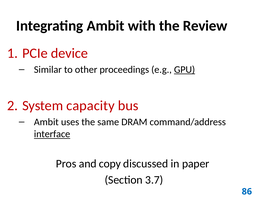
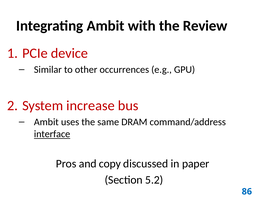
proceedings: proceedings -> occurrences (124, 70)
GPU underline: present -> none (185, 70)
capacity: capacity -> increase (91, 106)
3.7: 3.7 -> 5.2 (154, 180)
